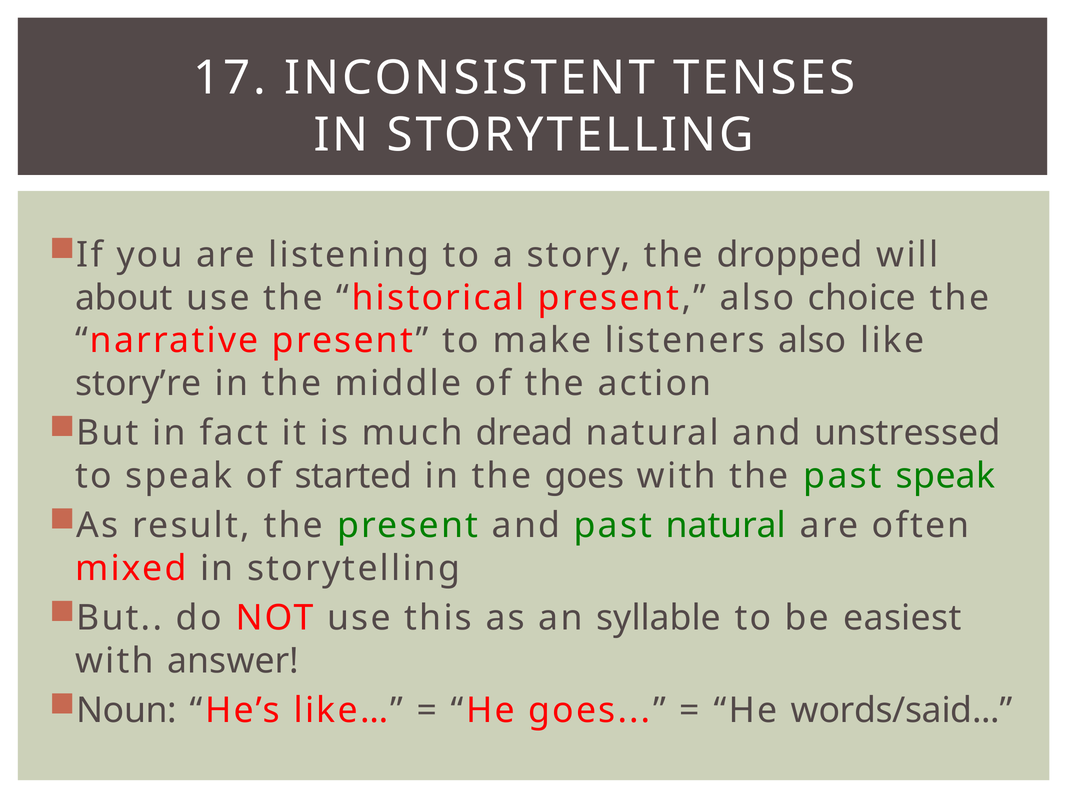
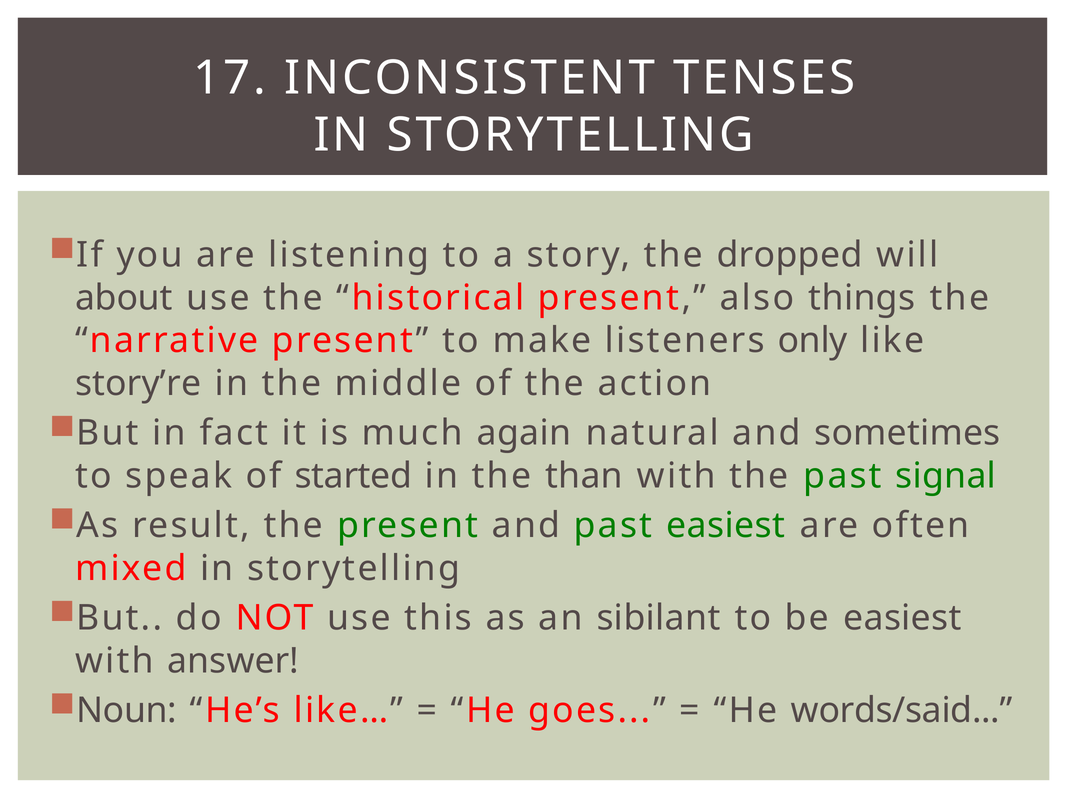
choice: choice -> things (862, 298)
listeners also: also -> only (813, 341)
dread: dread -> again (524, 433)
unstressed: unstressed -> sometimes (907, 433)
the goes: goes -> than (584, 476)
past speak: speak -> signal (946, 476)
past natural: natural -> easiest (726, 526)
syllable: syllable -> sibilant (658, 618)
